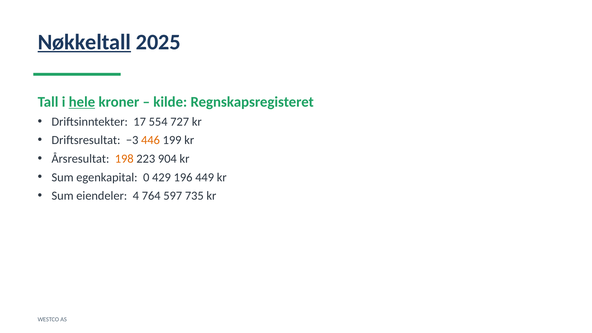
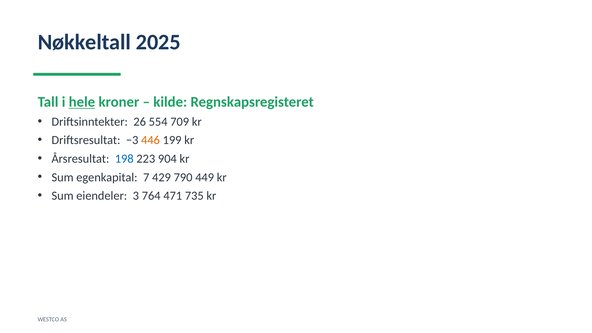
Nøkkeltall underline: present -> none (84, 42)
17: 17 -> 26 (140, 122)
727: 727 -> 709 (180, 122)
198 colour: orange -> blue (124, 159)
0: 0 -> 7 (146, 177)
196: 196 -> 790 (183, 177)
4: 4 -> 3 (136, 196)
597: 597 -> 471 (173, 196)
